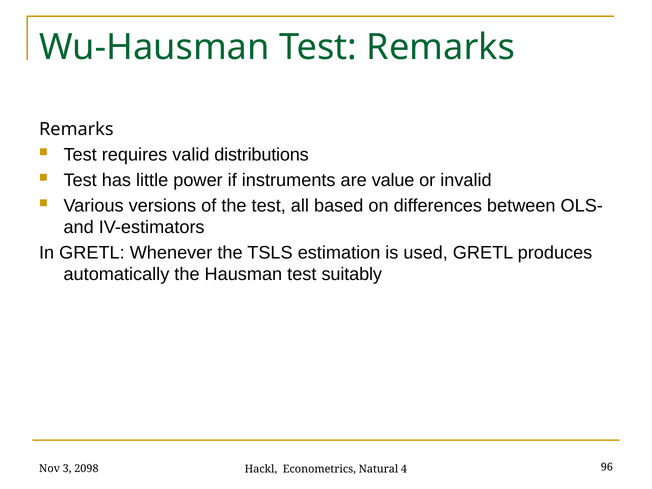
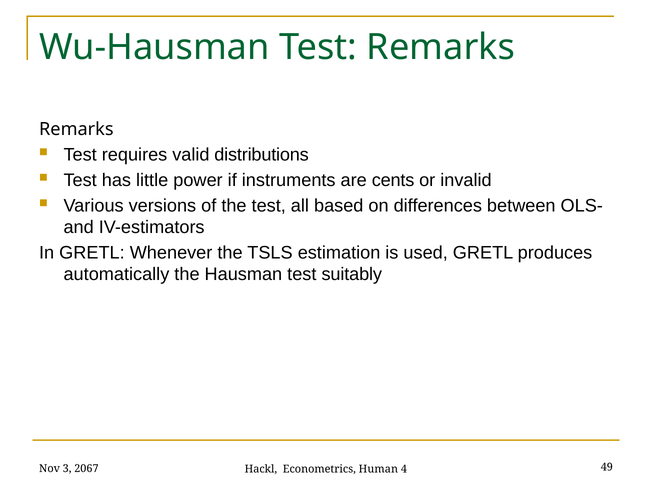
value: value -> cents (393, 180)
2098: 2098 -> 2067 (86, 469)
Natural: Natural -> Human (378, 469)
96: 96 -> 49 (607, 467)
